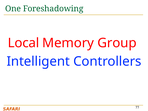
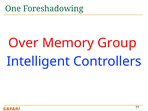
Local: Local -> Over (23, 43)
